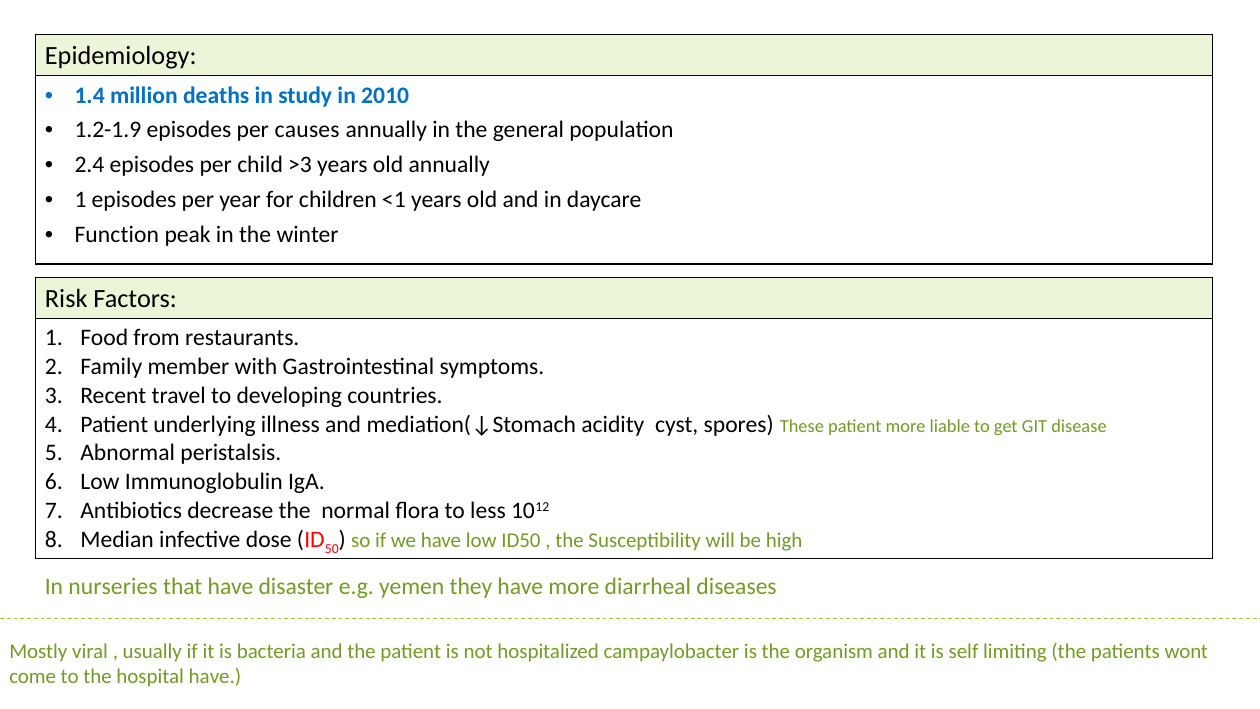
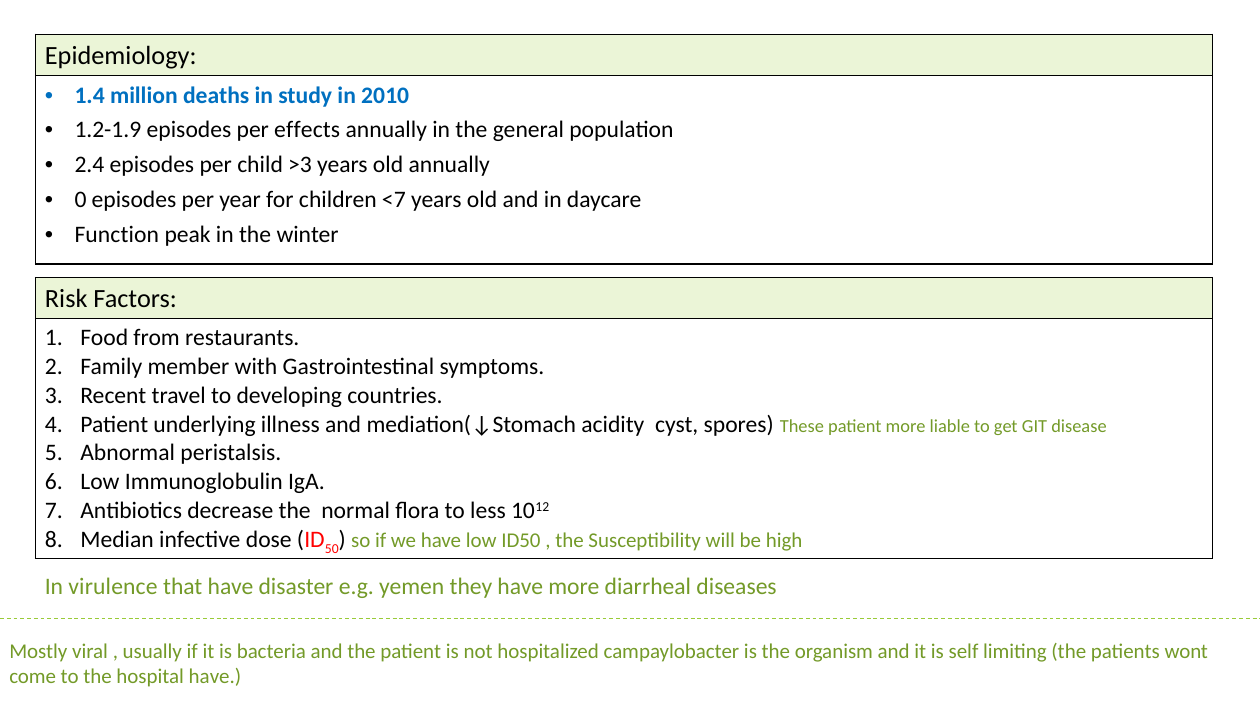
causes: causes -> effects (307, 130)
1: 1 -> 0 (80, 200)
<1: <1 -> <7 (394, 200)
nurseries: nurseries -> virulence (113, 587)
